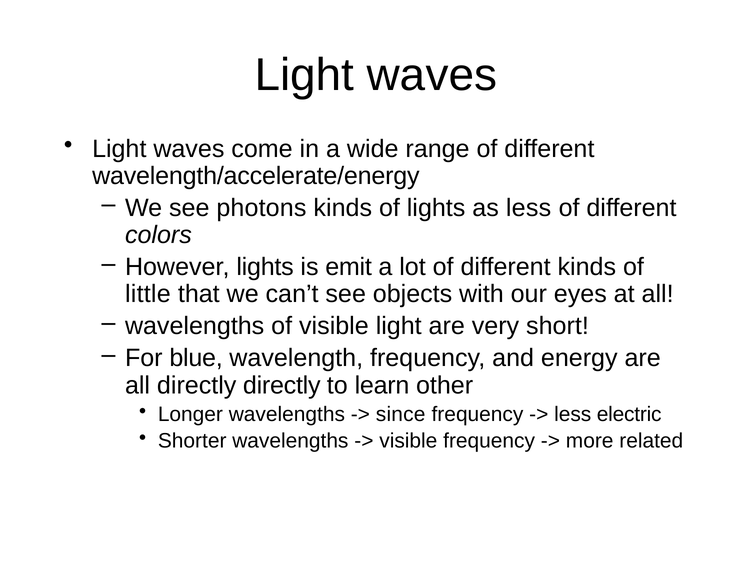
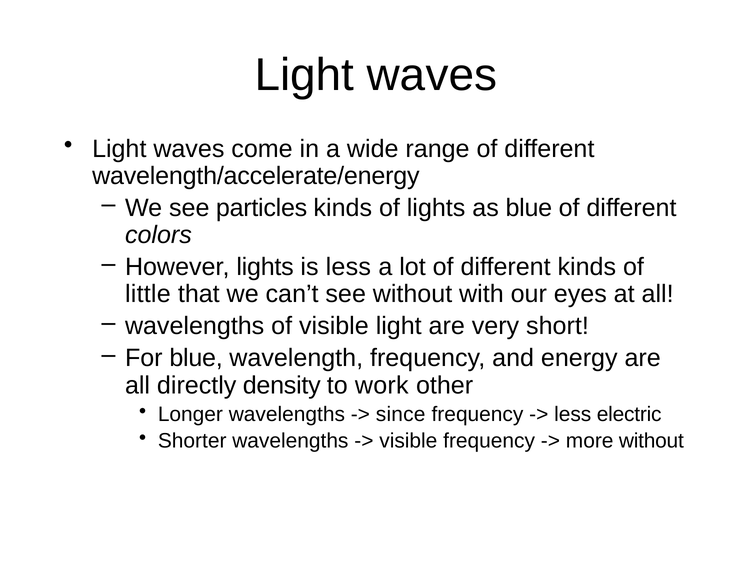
photons: photons -> particles (262, 208)
as less: less -> blue (529, 208)
is emit: emit -> less (348, 267)
see objects: objects -> without (413, 294)
directly directly: directly -> density (282, 385)
learn: learn -> work (382, 385)
more related: related -> without (651, 441)
